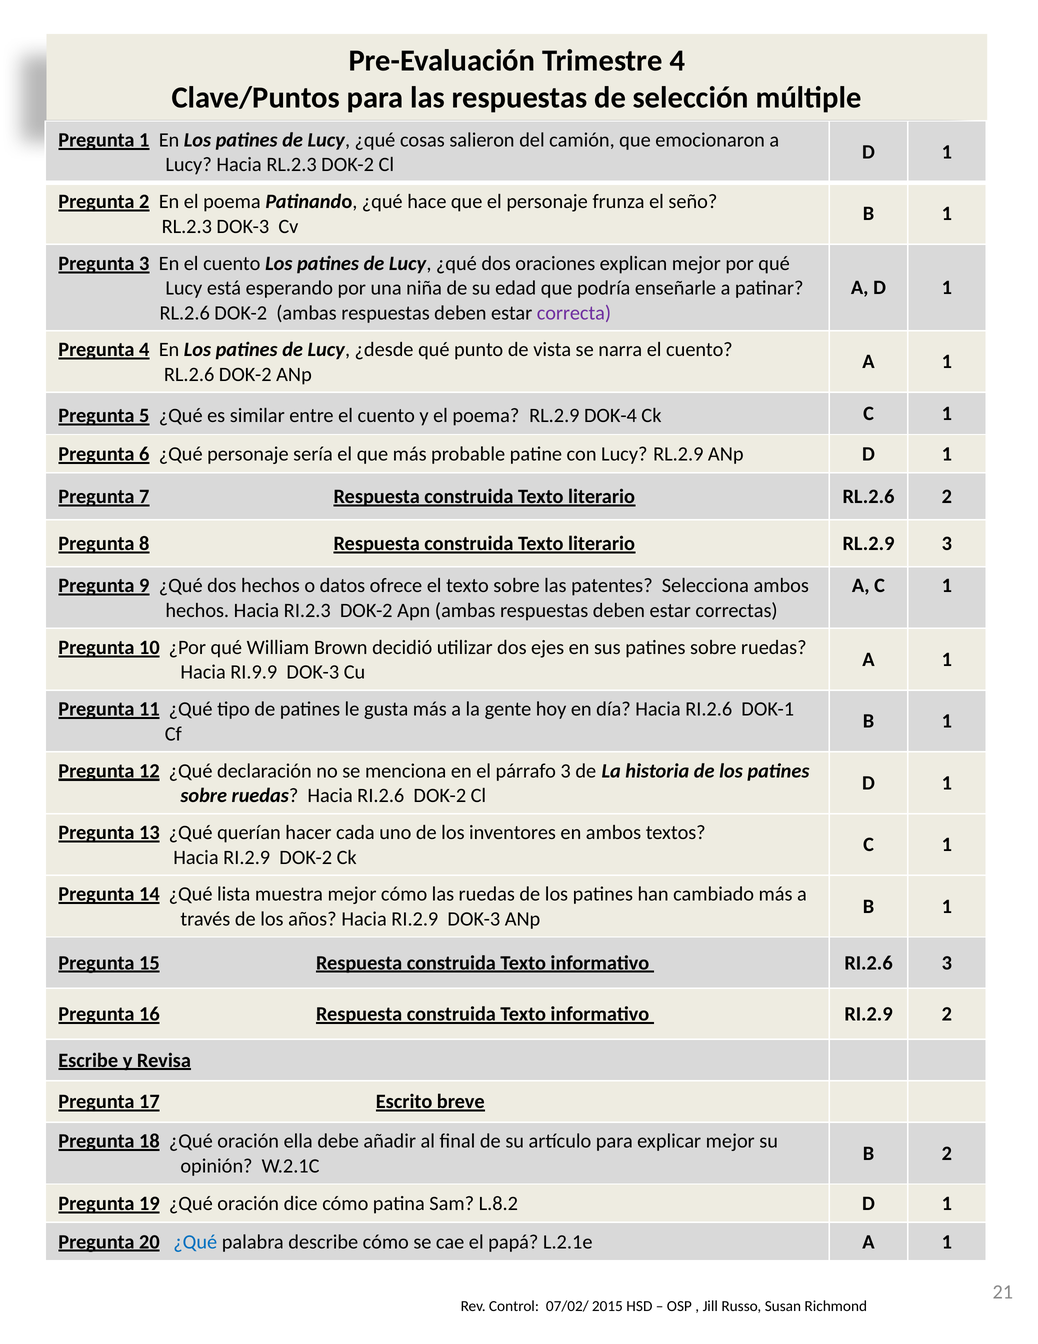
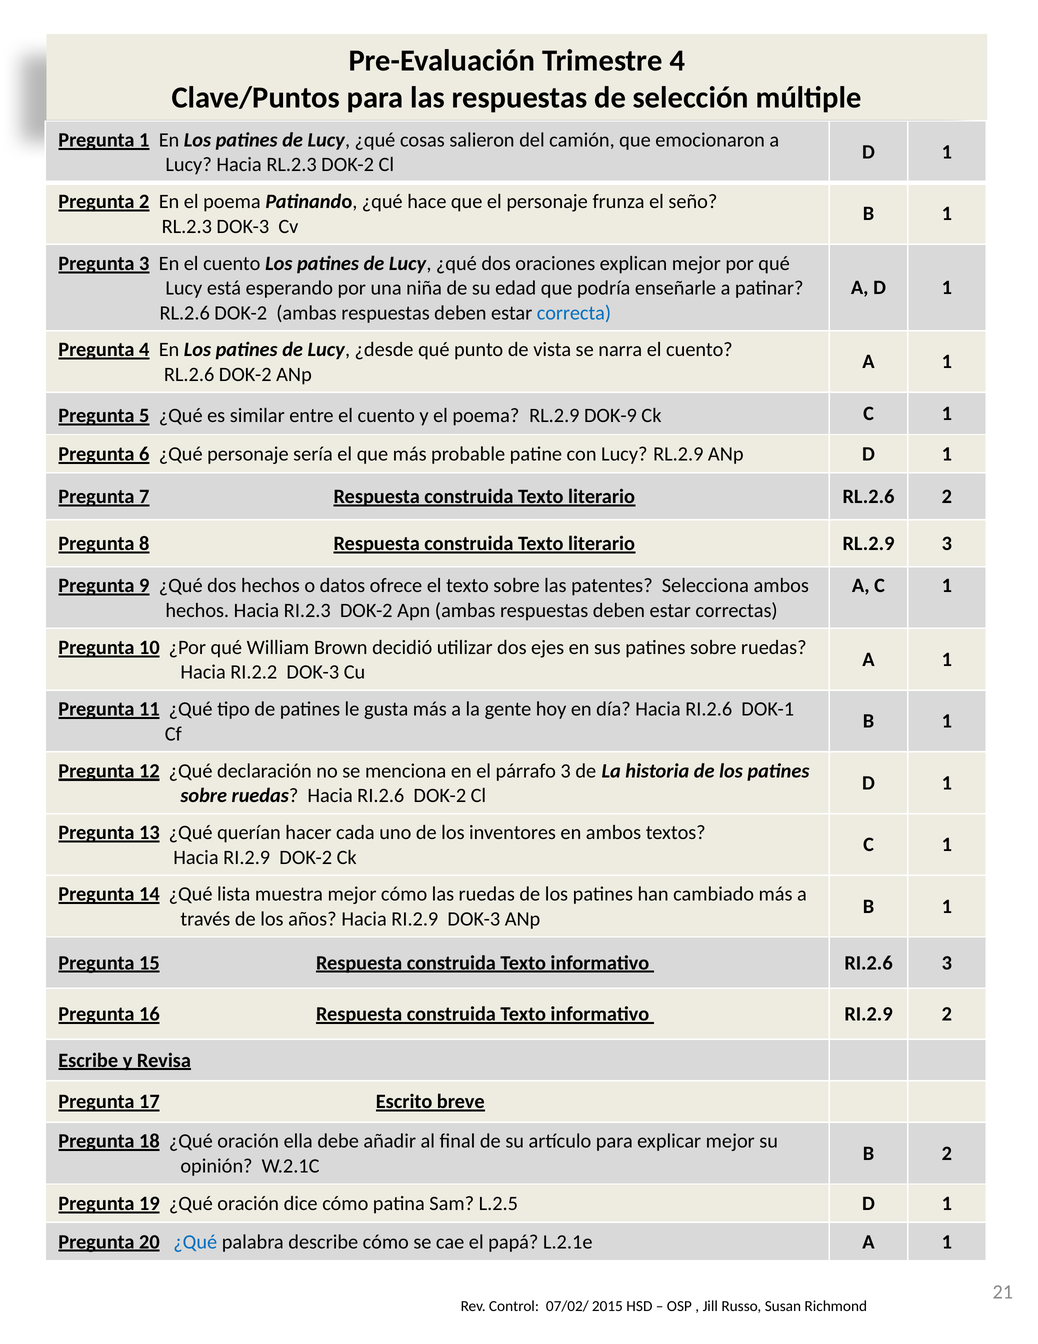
correcta colour: purple -> blue (574, 313)
DOK-4: DOK-4 -> DOK-9 (610, 415)
RI.9.9: RI.9.9 -> RI.2.2 (254, 672)
L.8.2: L.8.2 -> L.2.5 (498, 1203)
